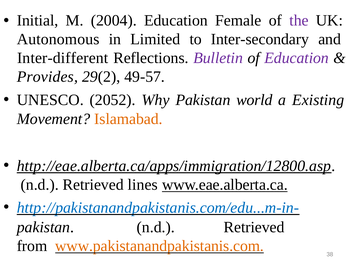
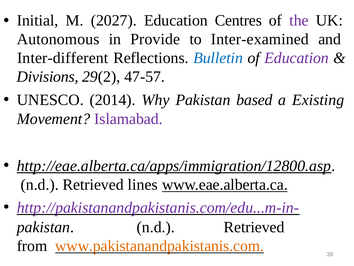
2004: 2004 -> 2027 (114, 20)
Female: Female -> Centres (238, 20)
Limited: Limited -> Provide (155, 39)
Inter-secondary: Inter-secondary -> Inter-examined (260, 39)
Bulletin colour: purple -> blue (218, 58)
Provides: Provides -> Divisions (48, 76)
49-57: 49-57 -> 47-57 (145, 76)
2052: 2052 -> 2014 (113, 100)
world: world -> based (254, 100)
Islamabad colour: orange -> purple (128, 119)
http://pakistanandpakistanis.com/edu...m-in- colour: blue -> purple (158, 207)
